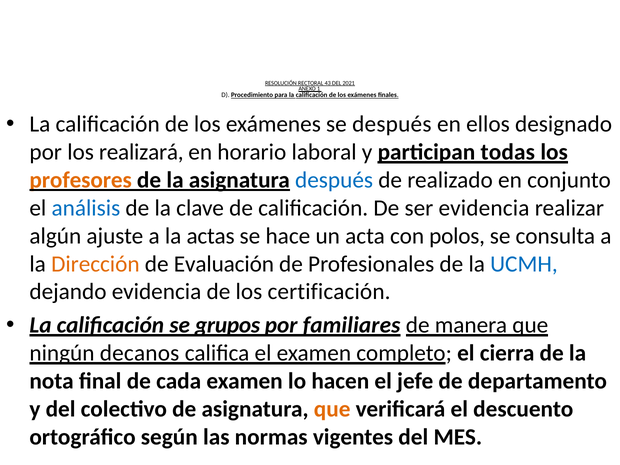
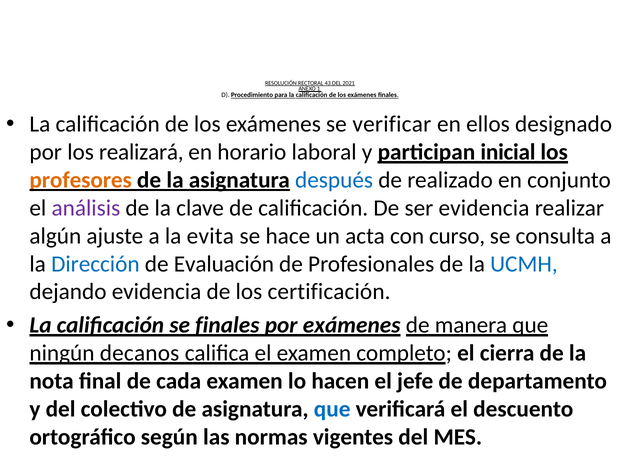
se después: después -> verificar (392, 124)
todas: todas -> inicial (508, 152)
análisis colour: blue -> purple (86, 208)
actas: actas -> evita (210, 236)
polos: polos -> curso (457, 236)
Dirección colour: orange -> blue (95, 264)
se grupos: grupos -> finales (227, 325)
por familiares: familiares -> exámenes (352, 325)
que colour: orange -> blue (332, 409)
